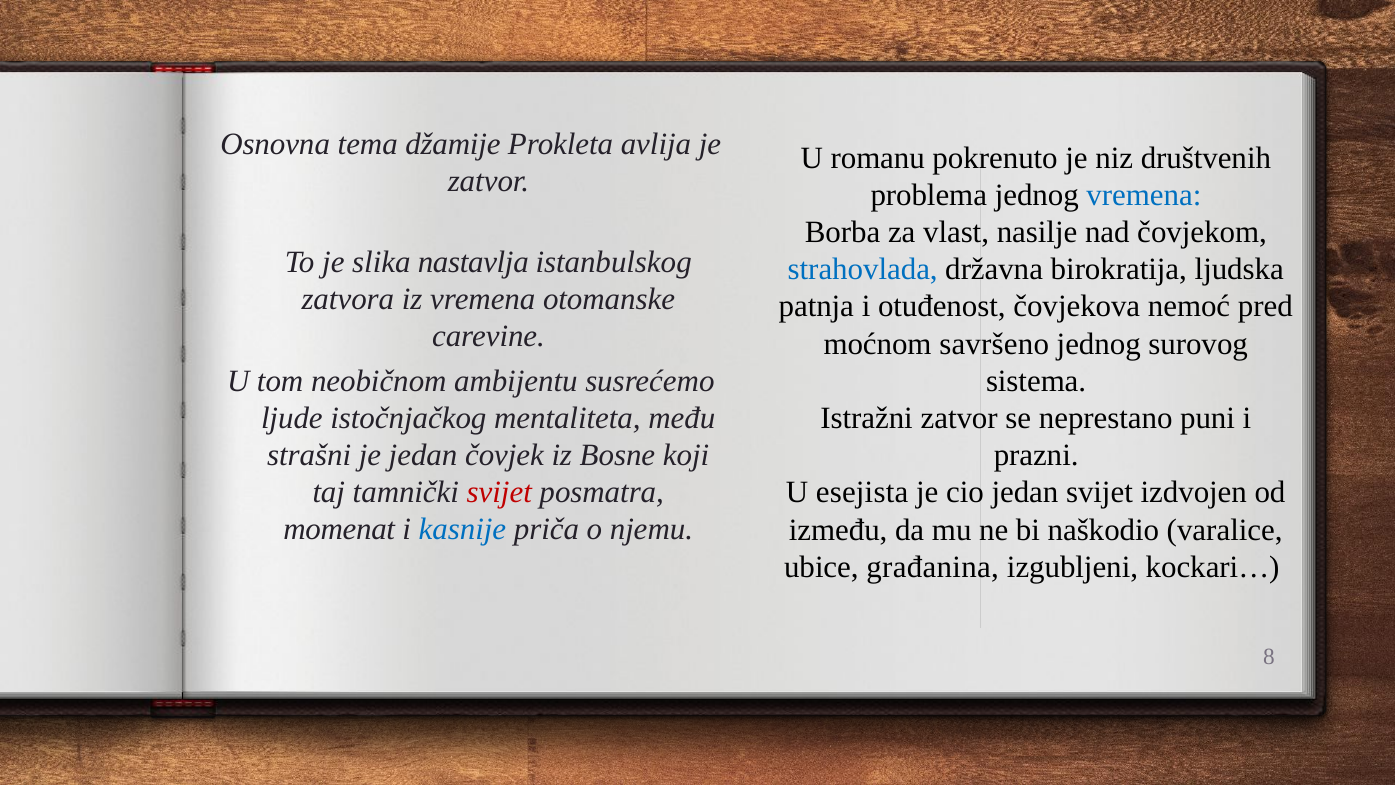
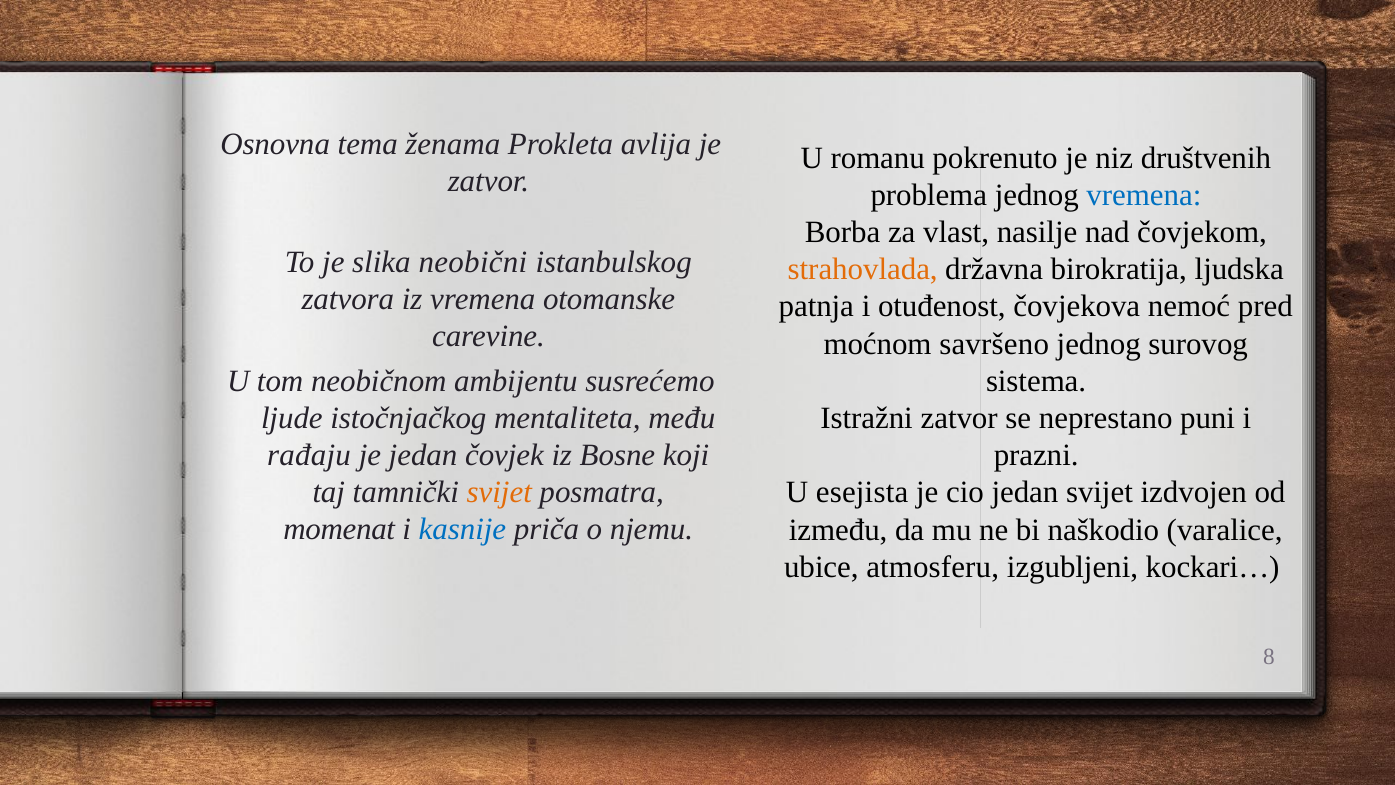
džamije: džamije -> ženama (453, 144)
nastavlja: nastavlja -> neobični (473, 262)
strahovlada colour: blue -> orange (863, 269)
strašni: strašni -> rađaju (309, 455)
svijet colour: red -> orange (499, 492)
građanina: građanina -> atmosferu (933, 567)
